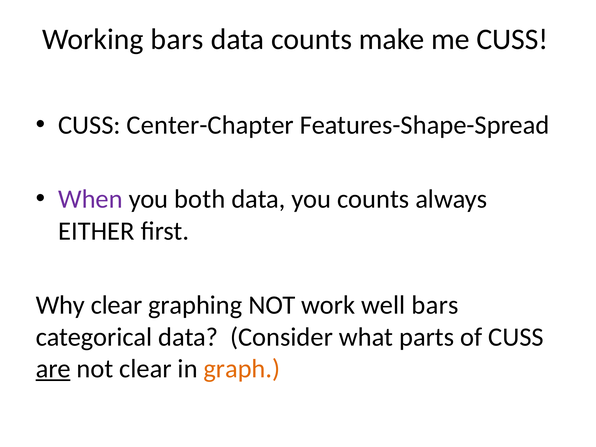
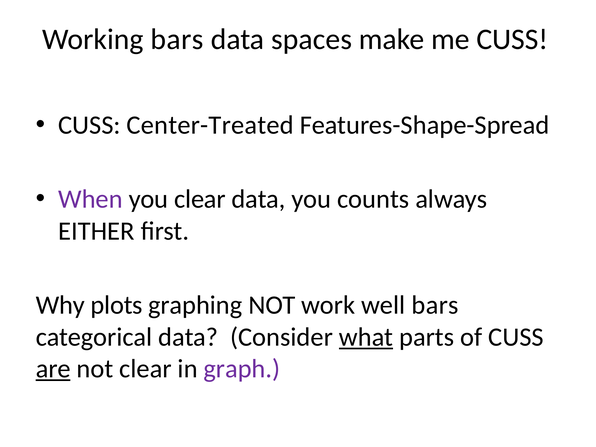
data counts: counts -> spaces (312, 39)
Center-Chapter: Center-Chapter -> Center-Treated (210, 125)
you both: both -> clear (200, 199)
Why clear: clear -> plots (117, 305)
what underline: none -> present (366, 337)
graph colour: orange -> purple (242, 369)
